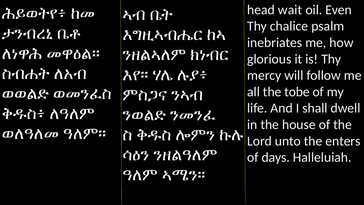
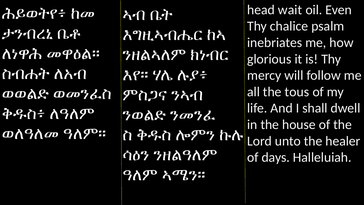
tobe: tobe -> tous (297, 92)
enters: enters -> healer (343, 141)
